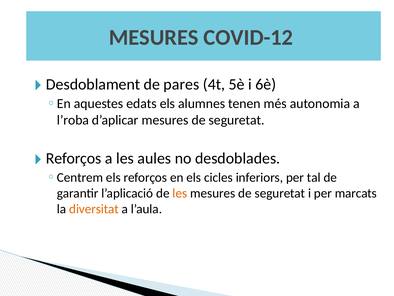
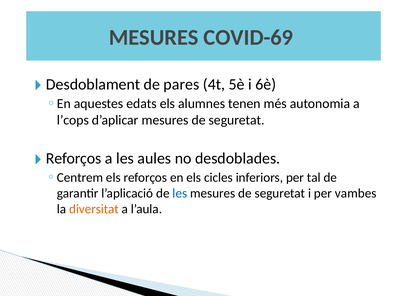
COVID-12: COVID-12 -> COVID-69 (248, 37)
l’roba: l’roba -> l’cops (73, 120)
les colour: orange -> blue (180, 193)
marcats: marcats -> vambes (356, 193)
